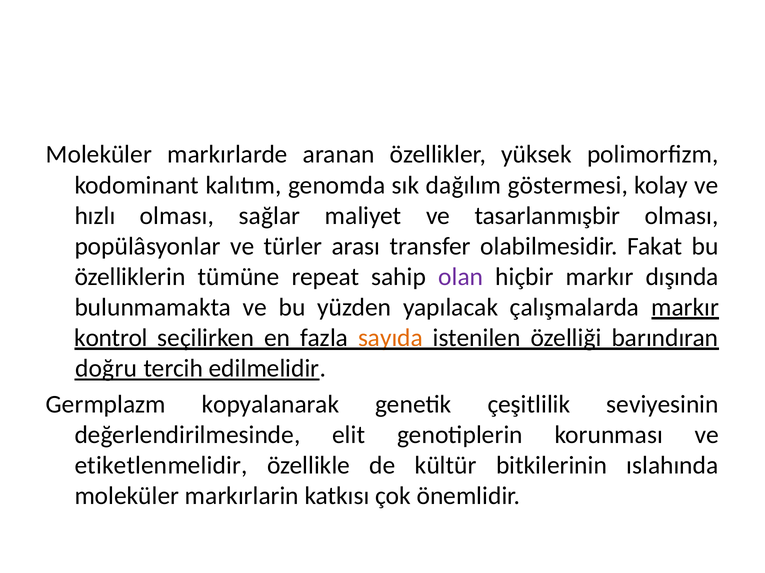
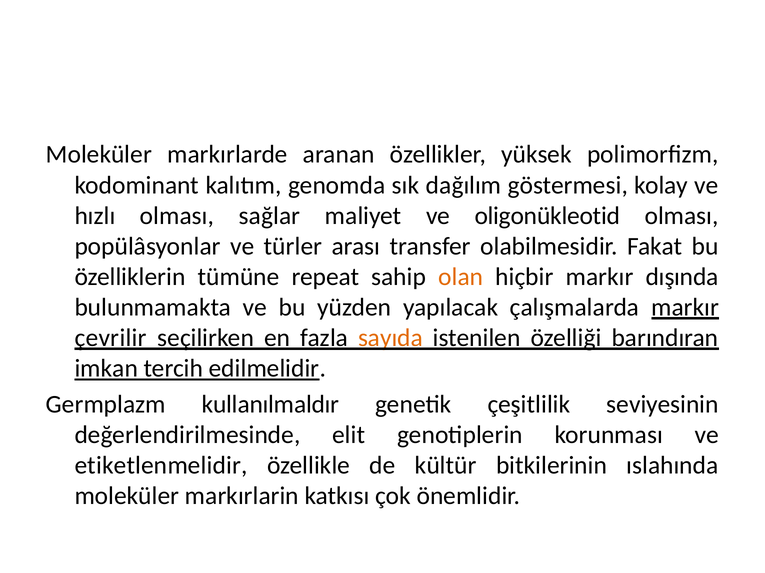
tasarlanmışbir: tasarlanmışbir -> oligonükleotid (547, 216)
olan colour: purple -> orange (461, 277)
kontrol: kontrol -> çevrilir (111, 338)
doğru: doğru -> imkan (106, 369)
kopyalanarak: kopyalanarak -> kullanılmaldır (271, 405)
